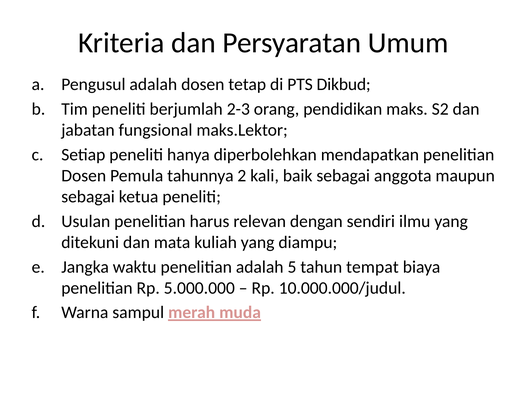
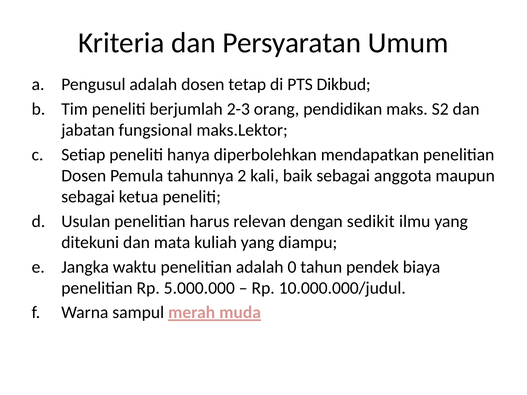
sendiri: sendiri -> sedikit (371, 221)
5: 5 -> 0 (292, 267)
tempat: tempat -> pendek (373, 267)
